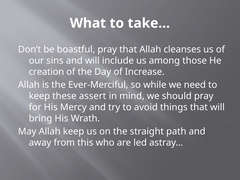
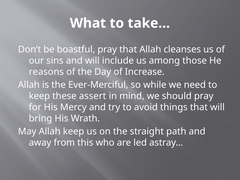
creation: creation -> reasons (46, 72)
